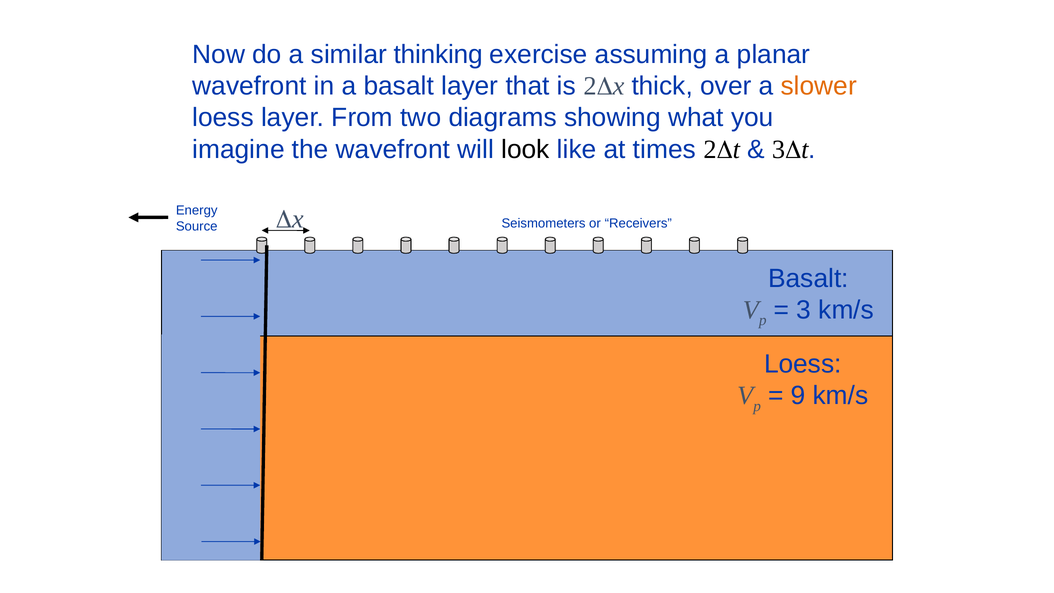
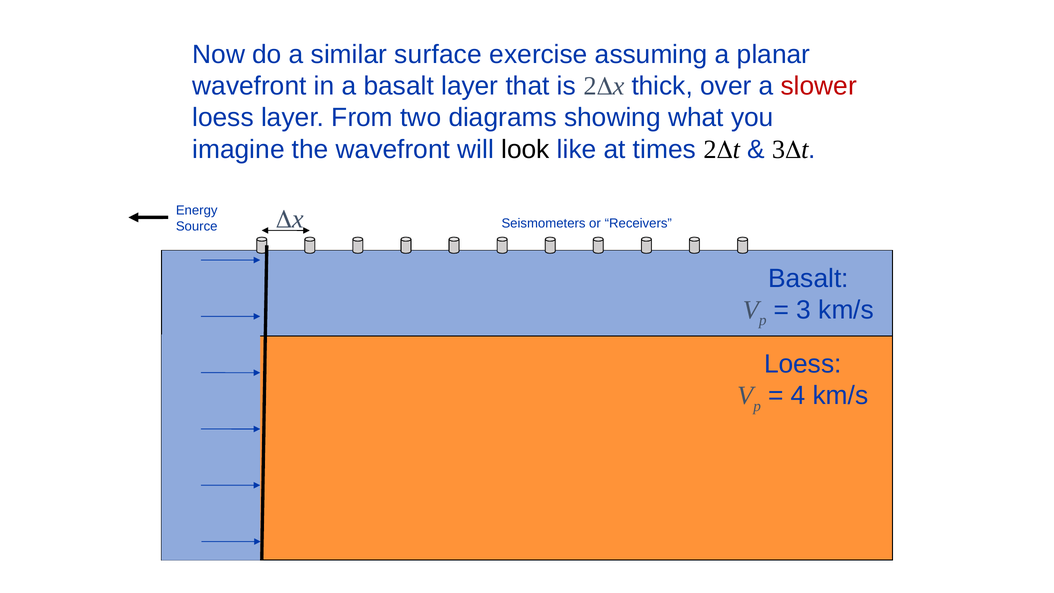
thinking: thinking -> surface (438, 54)
slower colour: orange -> red (819, 86)
9: 9 -> 4 (798, 396)
